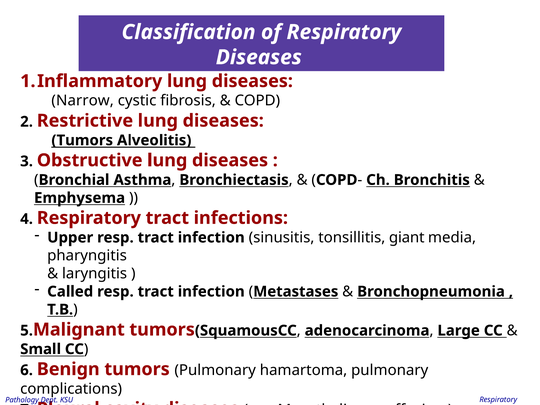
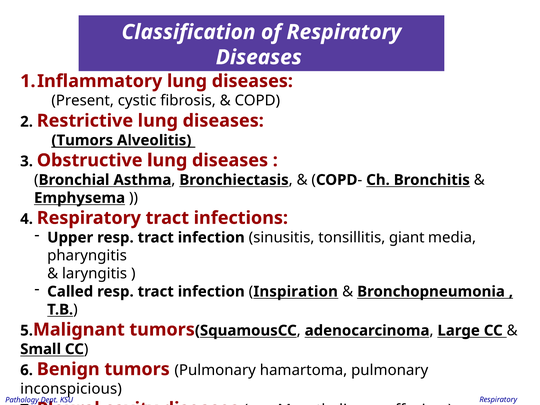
Narrow: Narrow -> Present (83, 101)
Metastases: Metastases -> Inspiration (296, 292)
complications: complications -> inconspicious (71, 389)
